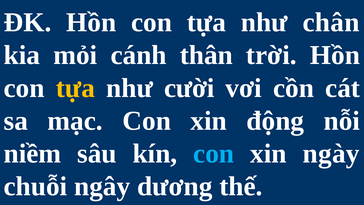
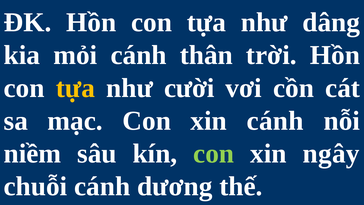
chân: chân -> dâng (331, 22)
xin động: động -> cánh (275, 121)
con colour: light blue -> light green (214, 153)
ngày: ngày -> ngây (331, 153)
chuỗi ngây: ngây -> cánh (102, 186)
